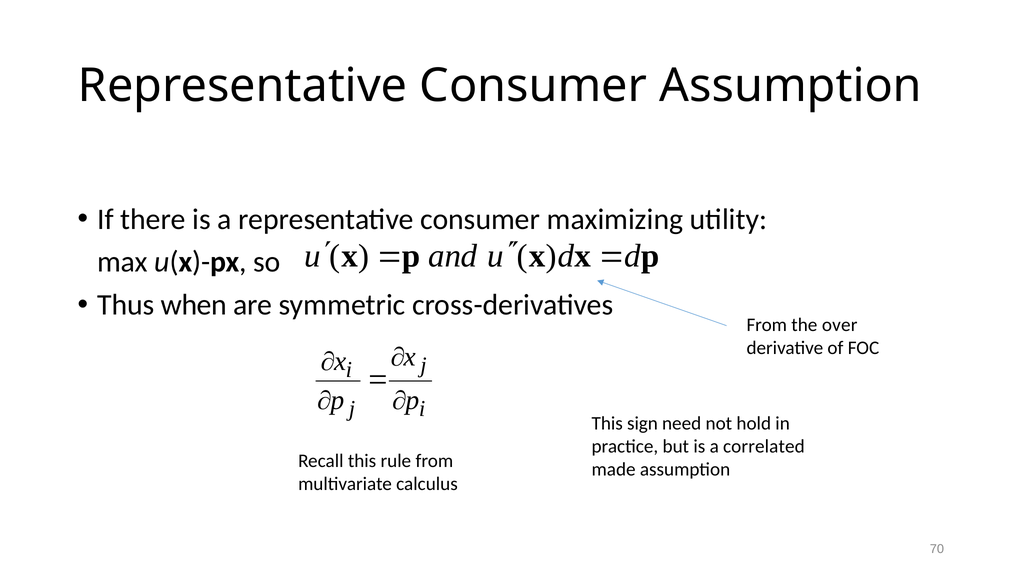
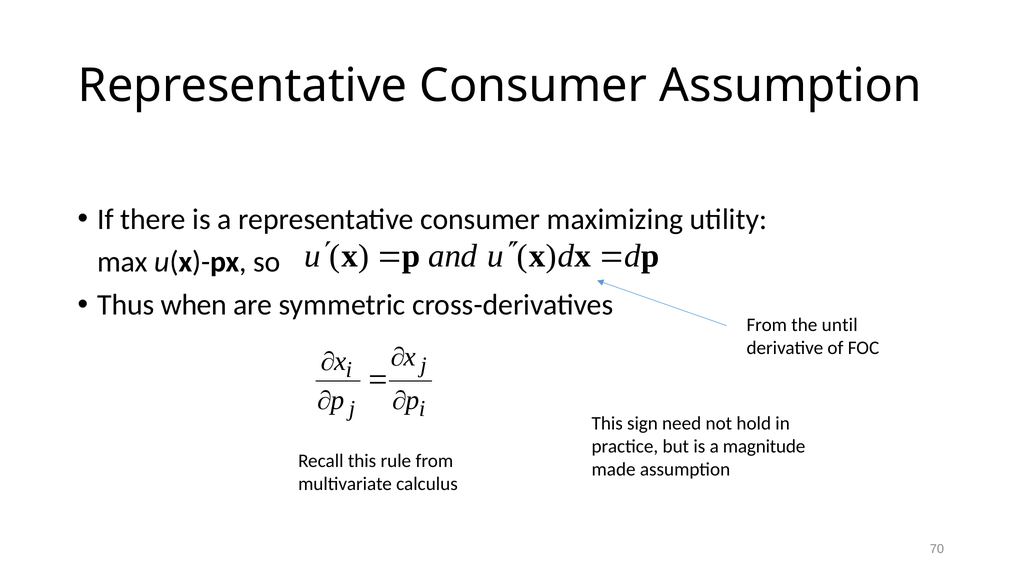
over: over -> until (840, 325)
correlated: correlated -> magnitude (764, 446)
